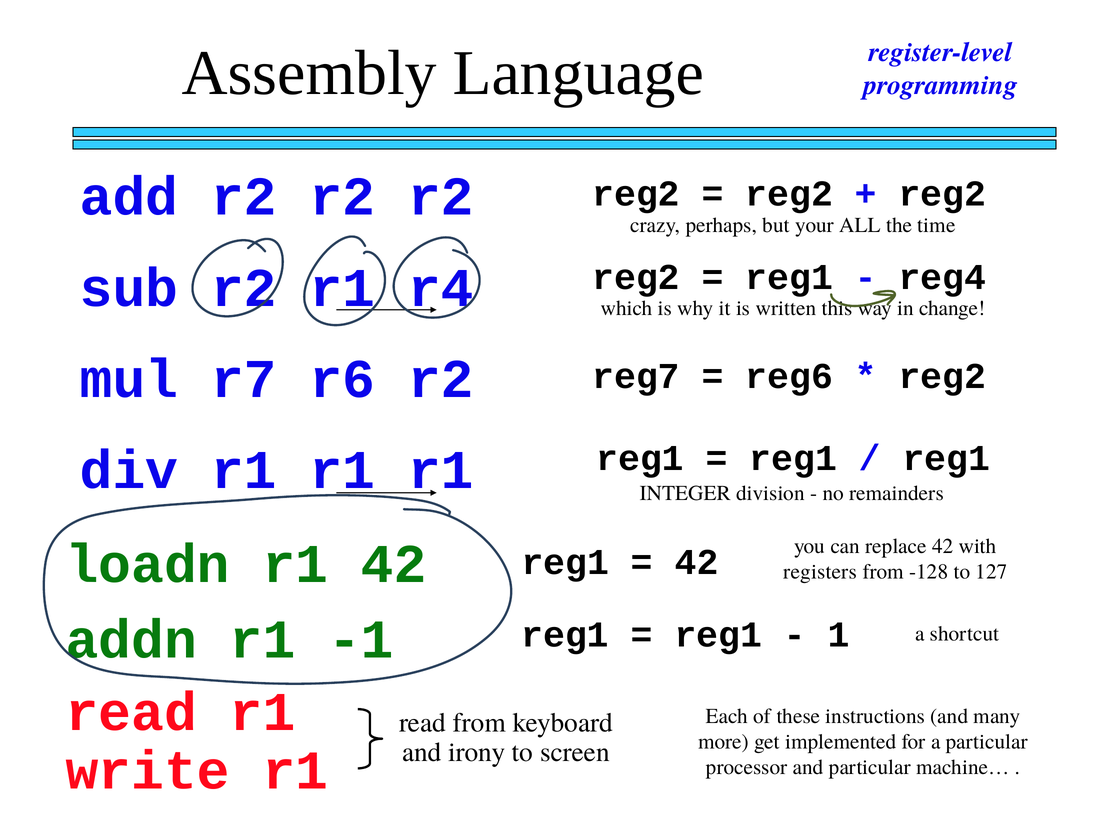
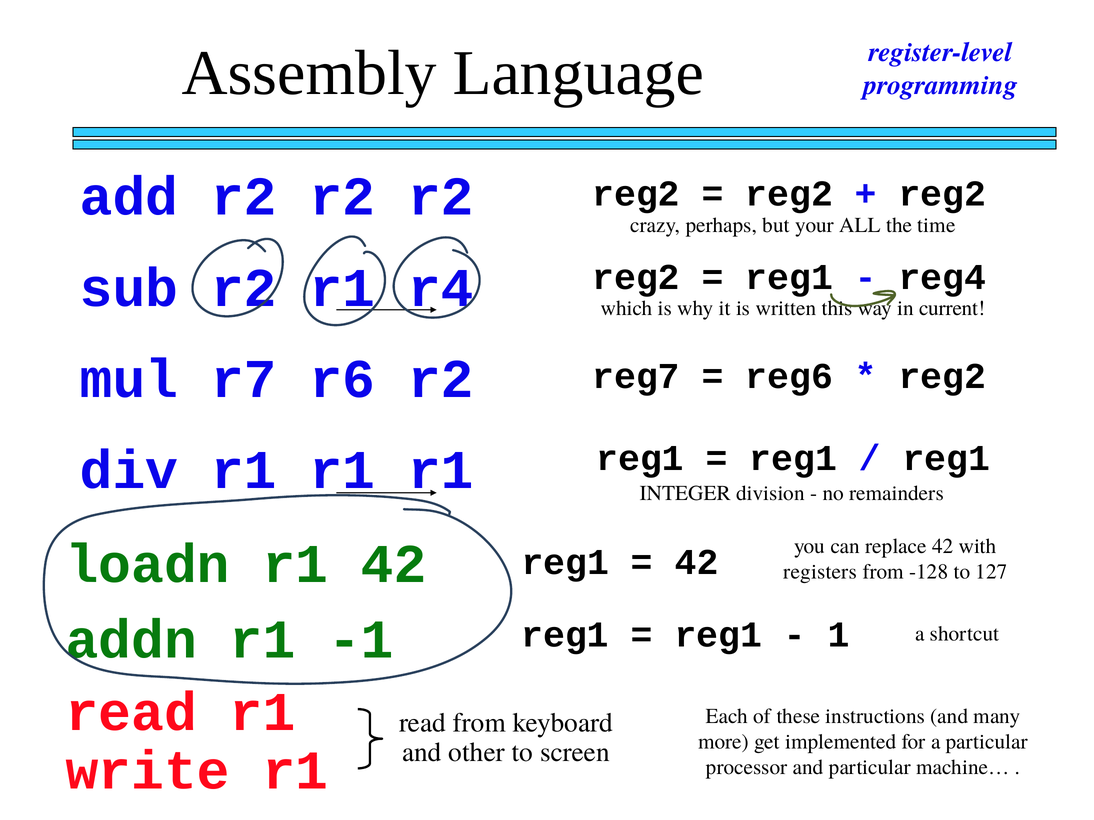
change: change -> current (952, 308)
irony: irony -> other (477, 753)
